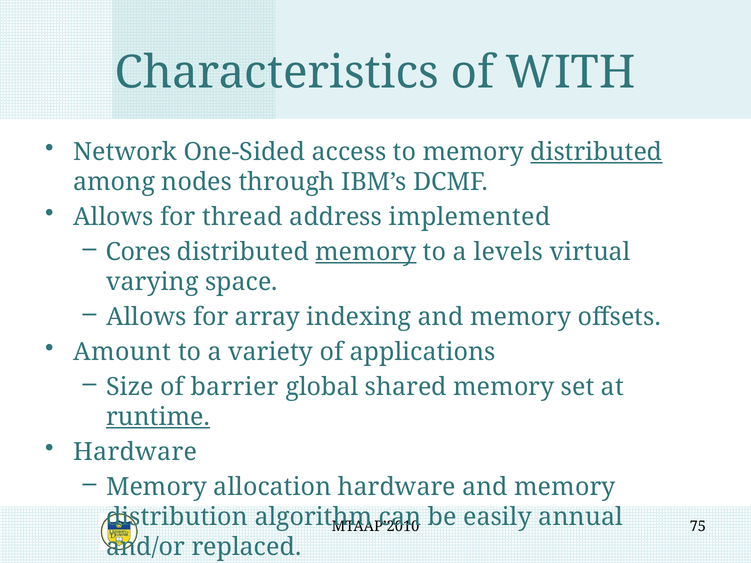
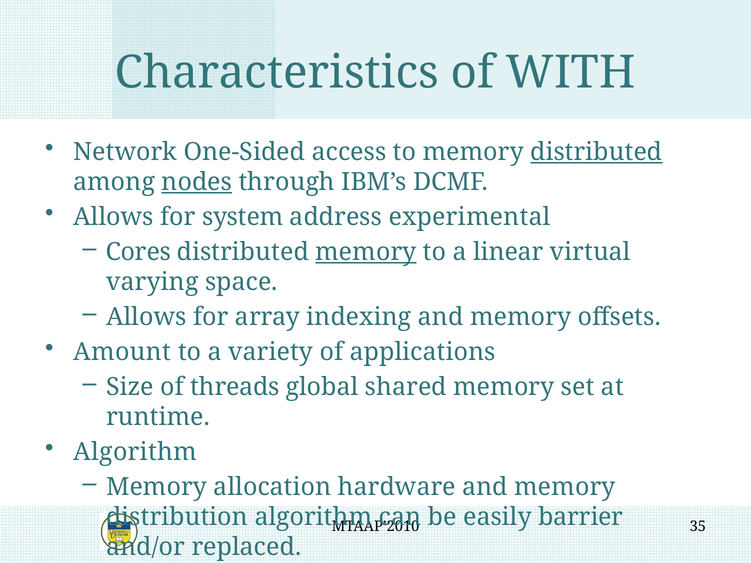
nodes underline: none -> present (197, 182)
thread: thread -> system (243, 217)
implemented: implemented -> experimental (470, 217)
levels: levels -> linear (508, 252)
barrier: barrier -> threads (235, 387)
runtime underline: present -> none (158, 417)
Hardware: Hardware -> Algorithm (135, 452)
annual: annual -> barrier (581, 517)
75: 75 -> 35 (698, 526)
